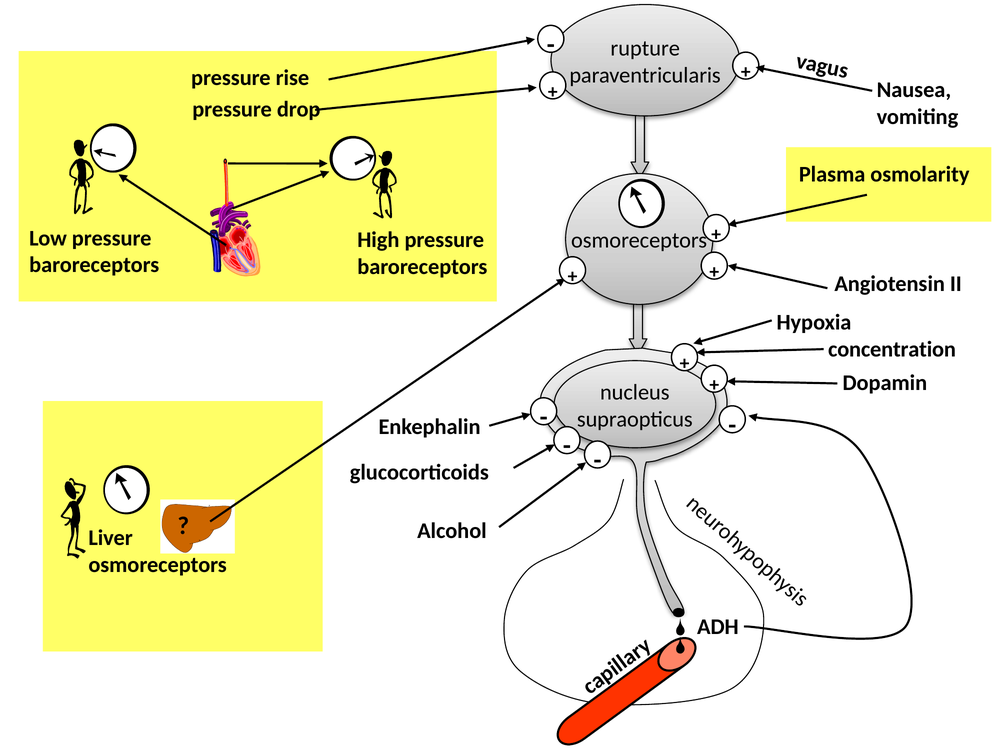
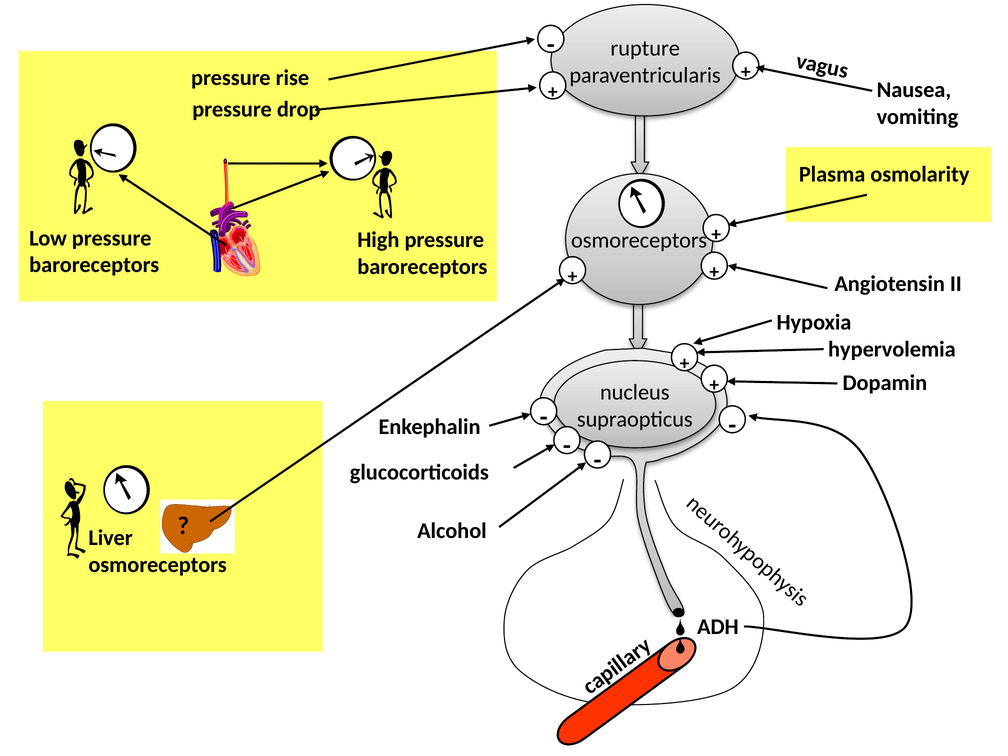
concentration: concentration -> hypervolemia (892, 349)
